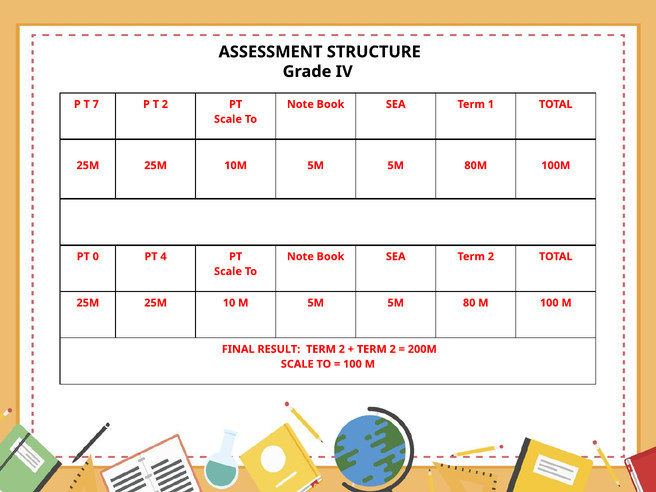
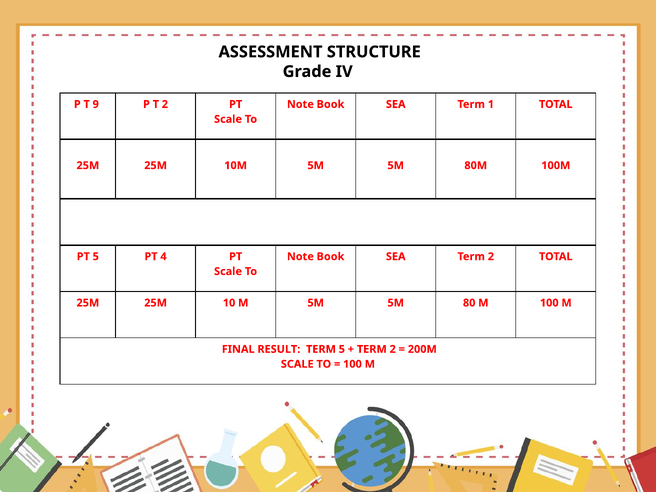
7: 7 -> 9 (96, 104)
PT 0: 0 -> 5 (96, 257)
RESULT TERM 2: 2 -> 5 (342, 349)
